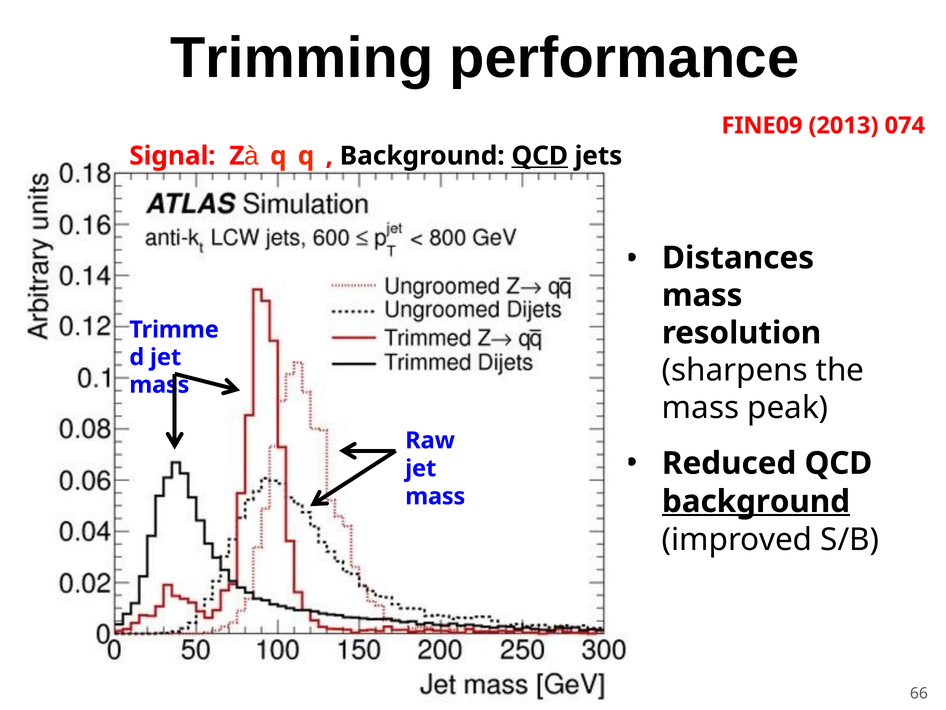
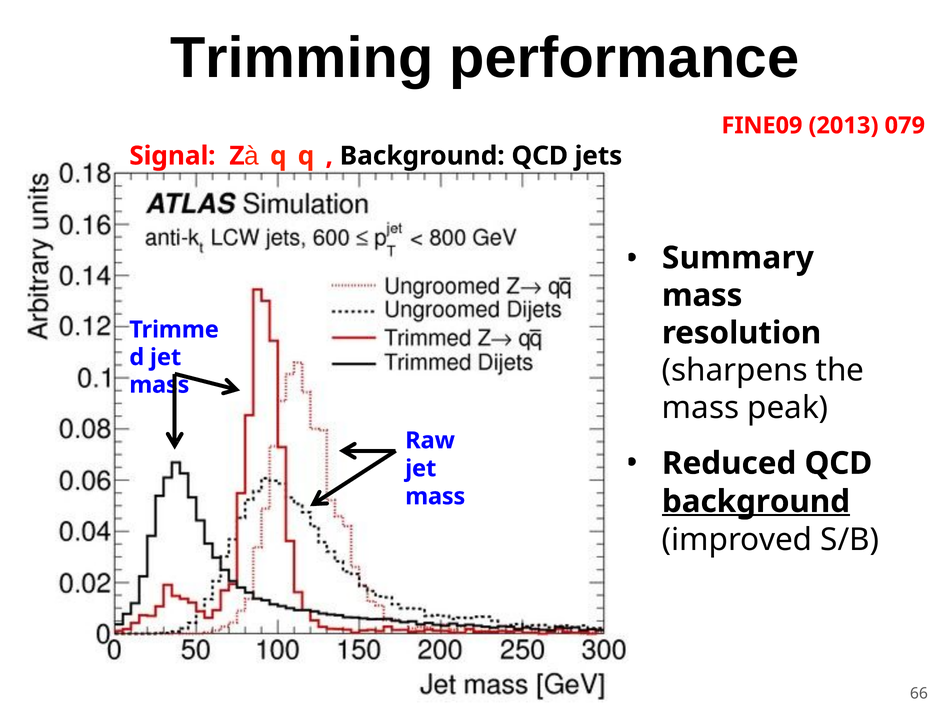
074: 074 -> 079 (905, 125)
QCD underline: present -> none (540, 156)
Distances: Distances -> Summary (738, 258)
